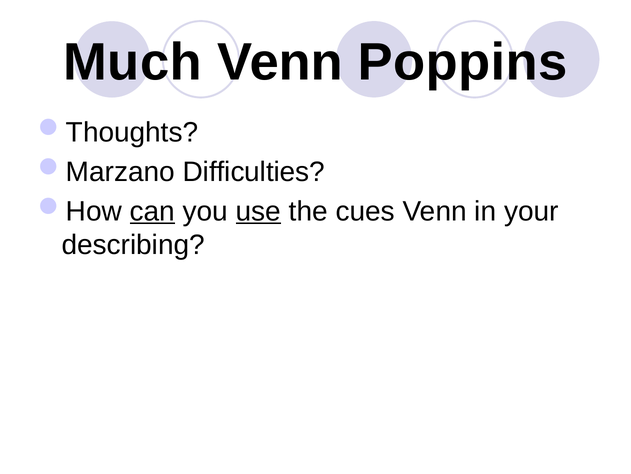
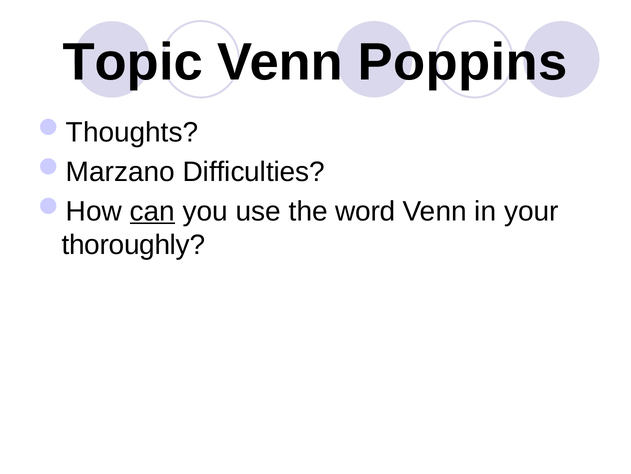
Much: Much -> Topic (133, 62)
use underline: present -> none (258, 211)
cues: cues -> word (365, 211)
describing: describing -> thoroughly (133, 245)
